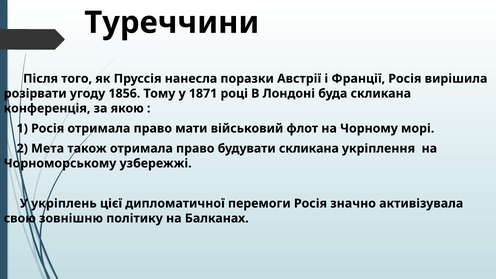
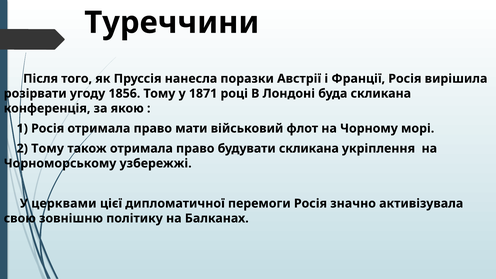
2 Мета: Мета -> Тому (48, 148)
укріплень: укріплень -> церквами (64, 203)
